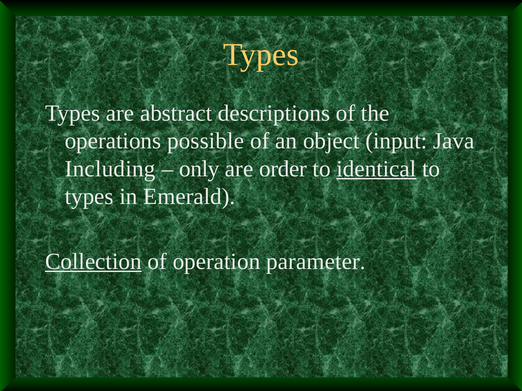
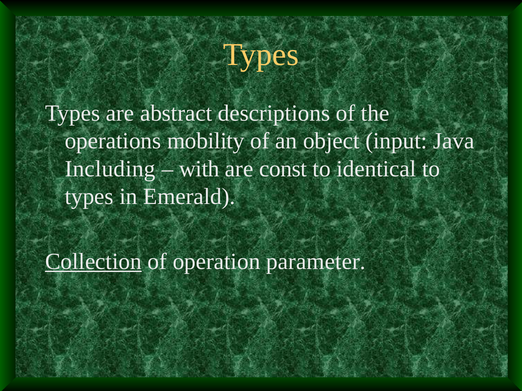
possible: possible -> mobility (206, 141)
only: only -> with (199, 169)
order: order -> const (283, 169)
identical underline: present -> none (376, 169)
